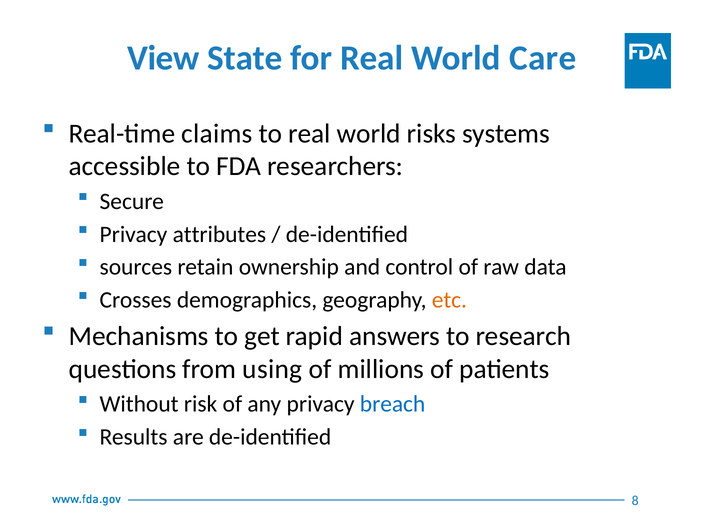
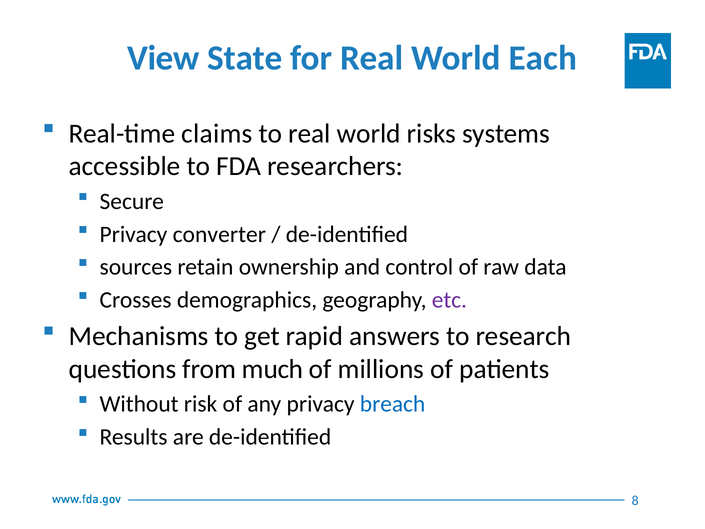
Care: Care -> Each (543, 58)
attributes: attributes -> converter (219, 234)
etc colour: orange -> purple (449, 300)
using: using -> much (273, 369)
